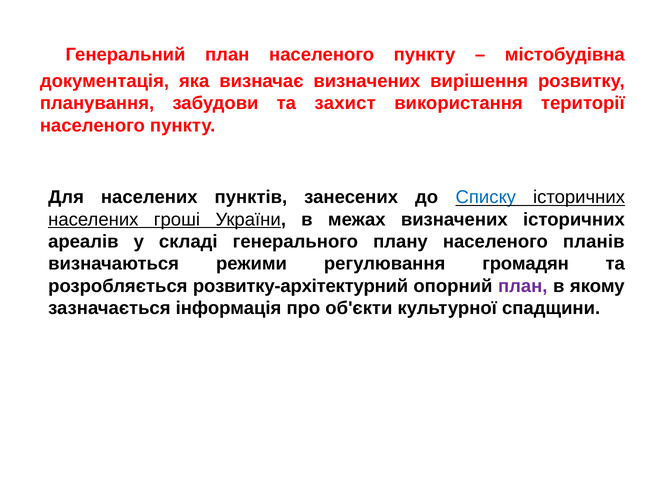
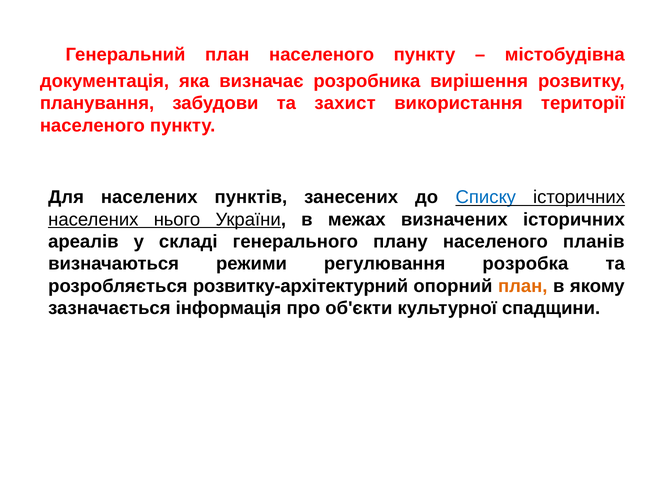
визначає визначених: визначених -> розробника (367, 81)
гроші: гроші -> нього (177, 219)
громадян: громадян -> розробка (525, 264)
план colour: purple -> orange (523, 286)
